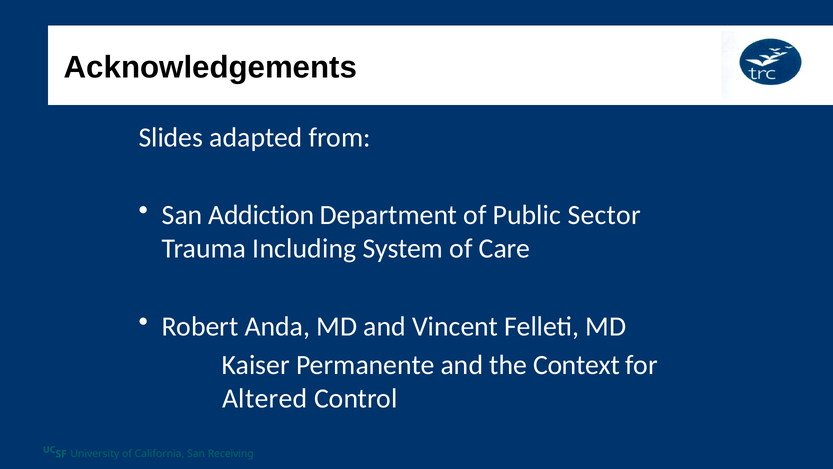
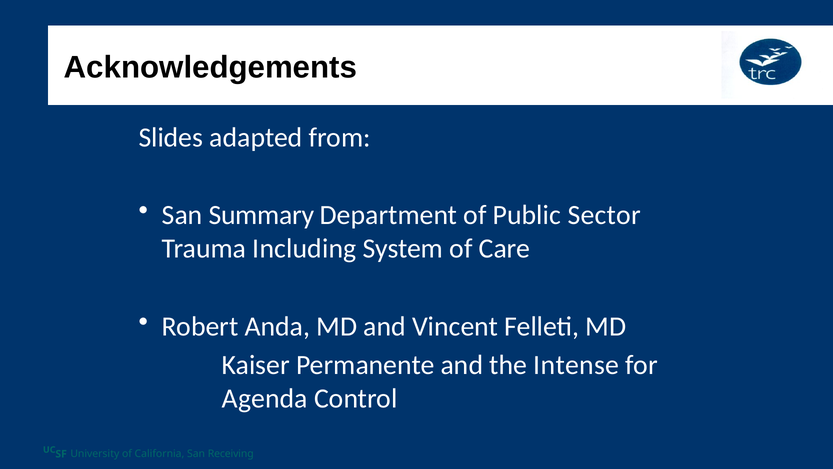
Addiction: Addiction -> Summary (261, 215)
Context: Context -> Intense (576, 365)
Altered: Altered -> Agenda (265, 398)
